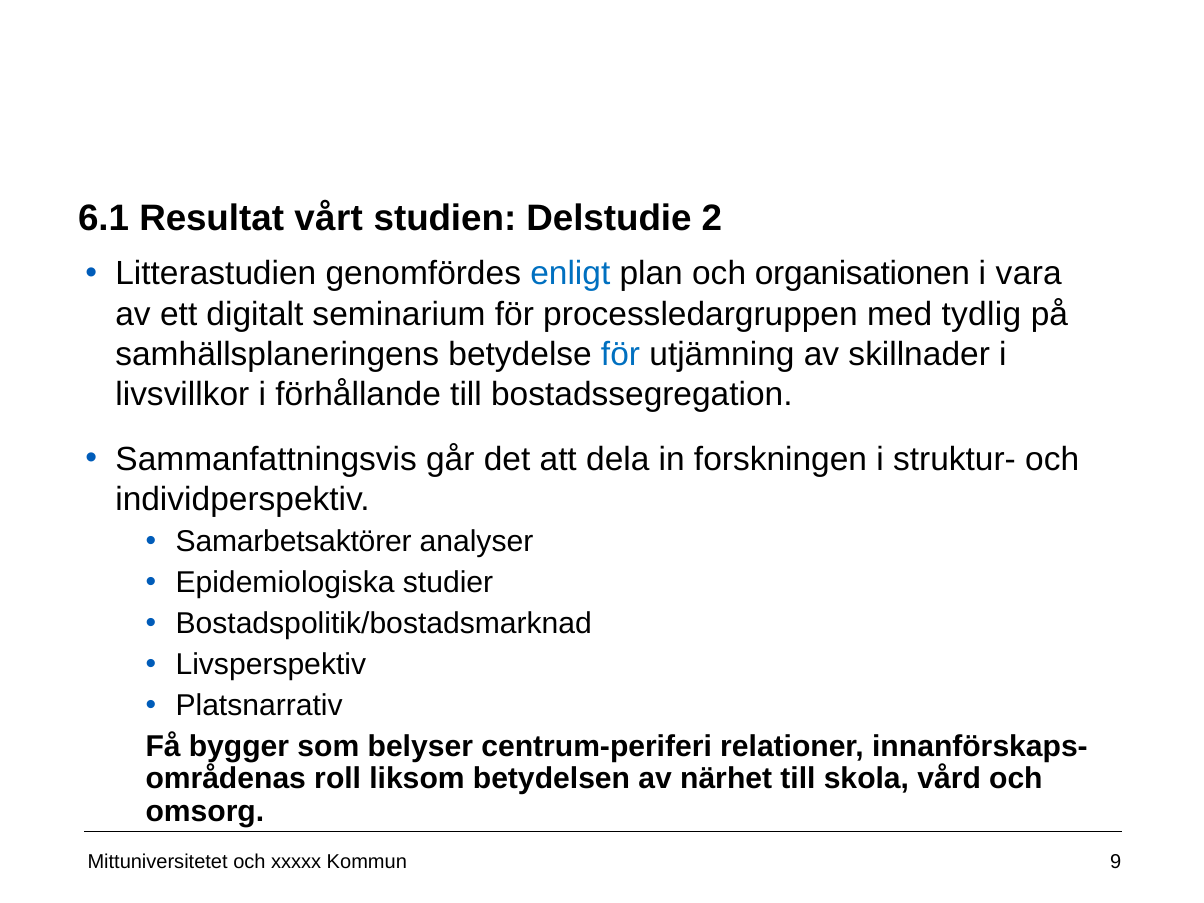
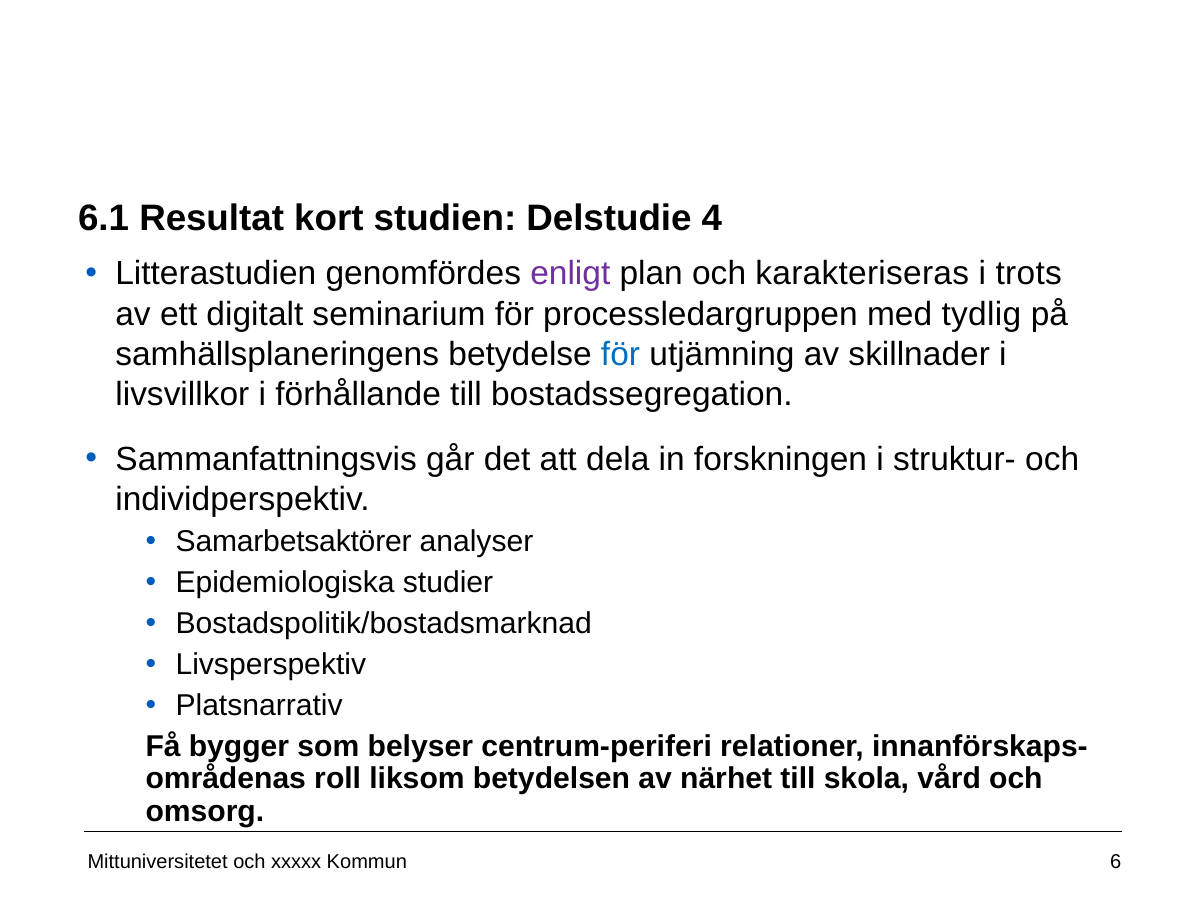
vårt: vårt -> kort (329, 218)
2: 2 -> 4 (712, 218)
enligt colour: blue -> purple (570, 274)
organisationen: organisationen -> karakteriseras (862, 274)
vara: vara -> trots (1029, 274)
9: 9 -> 6 (1116, 862)
